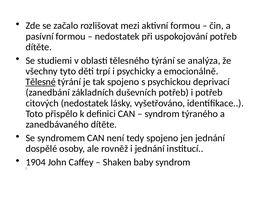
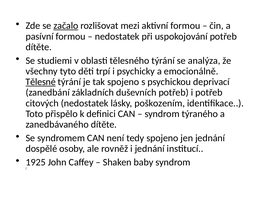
začalo underline: none -> present (66, 26)
vyšetřováno: vyšetřováno -> poškozením (160, 103)
1904: 1904 -> 1925 (36, 162)
